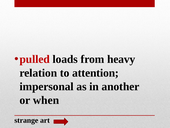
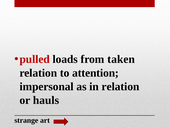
heavy: heavy -> taken (121, 59)
in another: another -> relation (120, 86)
when: when -> hauls (46, 100)
